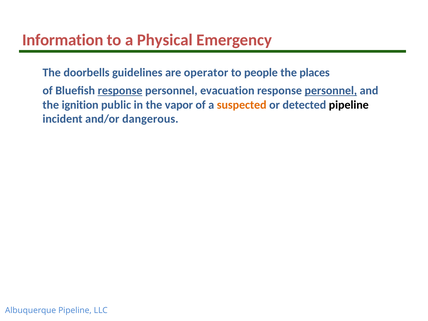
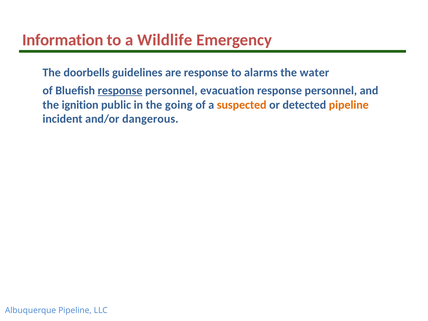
Physical: Physical -> Wildlife (165, 40)
are operator: operator -> response (206, 73)
people: people -> alarms (261, 73)
places: places -> water (314, 73)
personnel underline: present -> none (331, 91)
vapor: vapor -> going (179, 105)
pipeline colour: black -> orange (349, 105)
